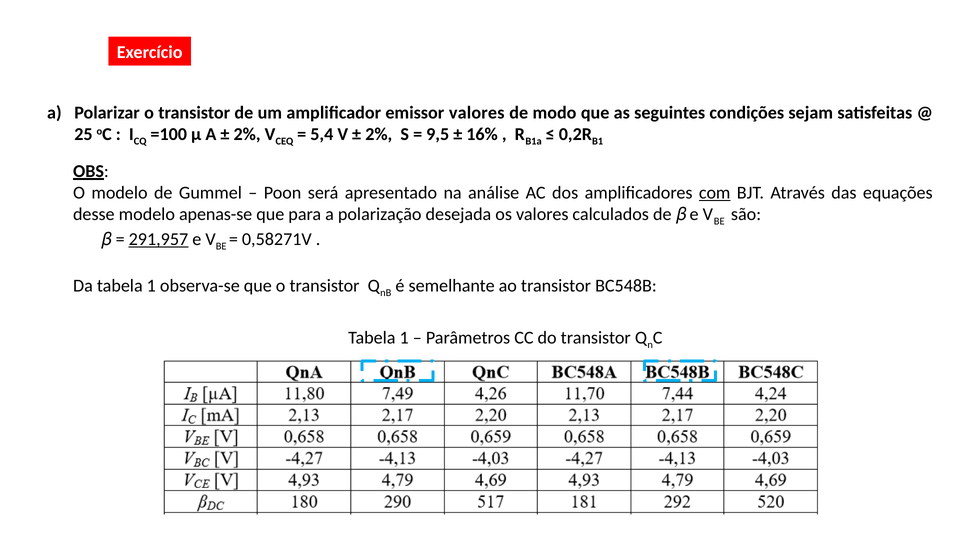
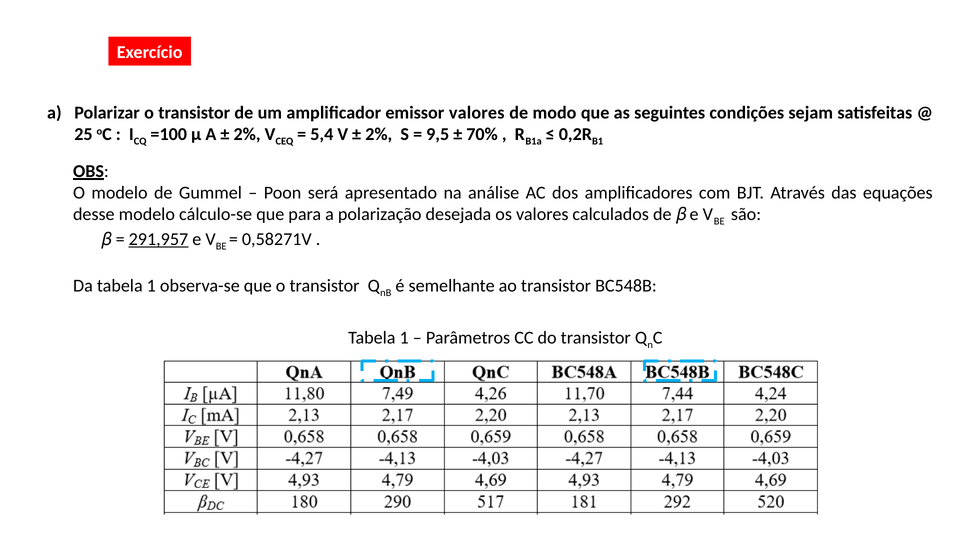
16%: 16% -> 70% (482, 135)
com underline: present -> none (715, 193)
apenas-se: apenas-se -> cálculo-se (216, 215)
